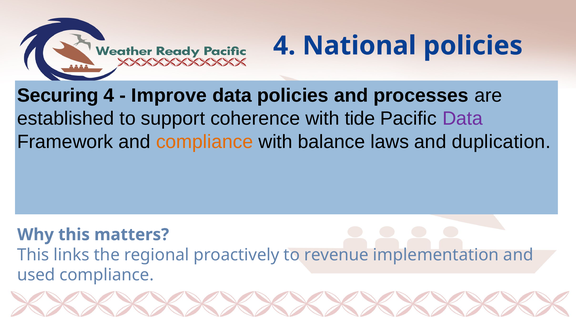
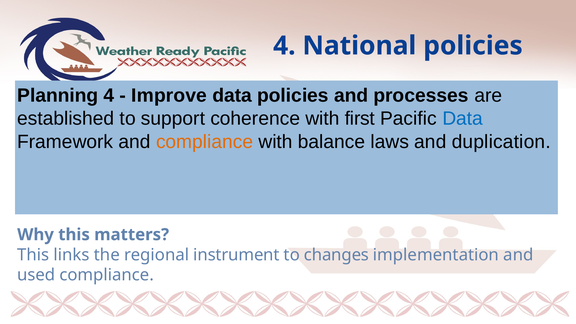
Securing: Securing -> Planning (58, 96)
tide: tide -> first (360, 119)
Data colour: purple -> blue (463, 119)
proactively: proactively -> instrument (236, 255)
revenue: revenue -> changes (336, 255)
